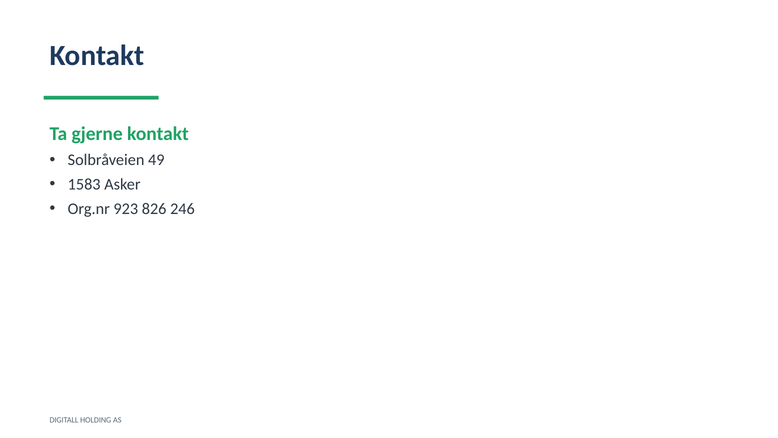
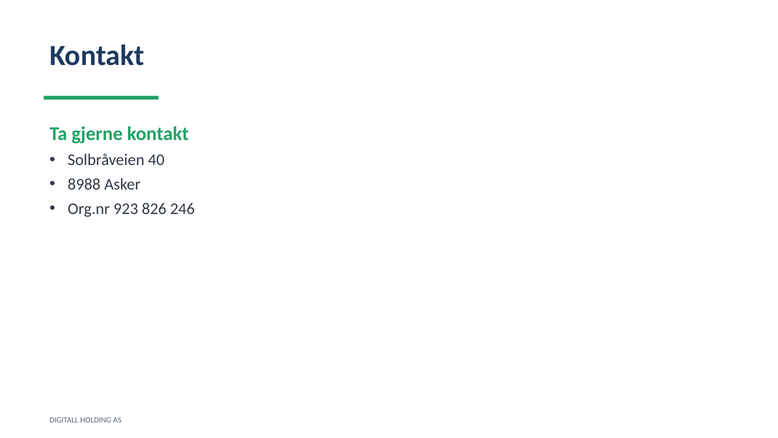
49: 49 -> 40 (156, 160)
1583: 1583 -> 8988 (84, 184)
